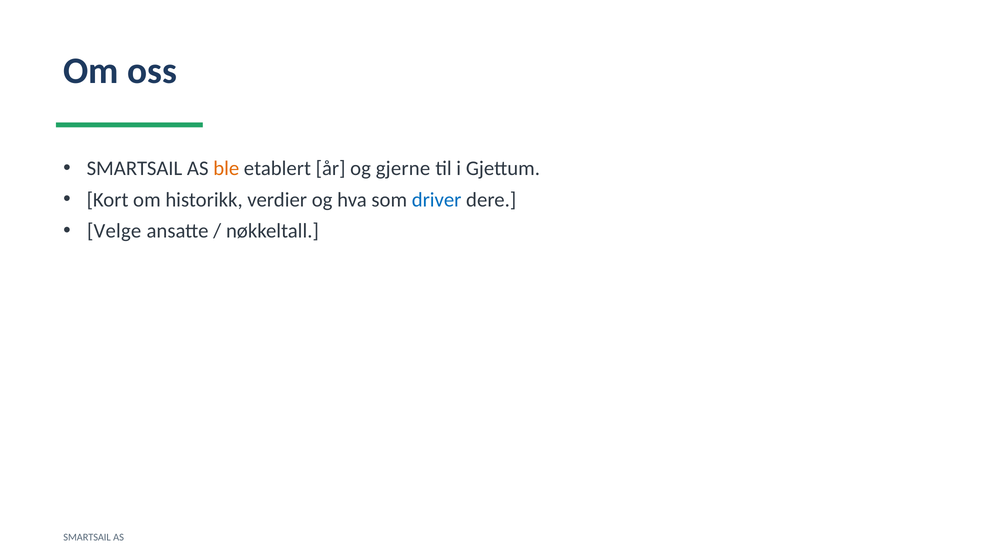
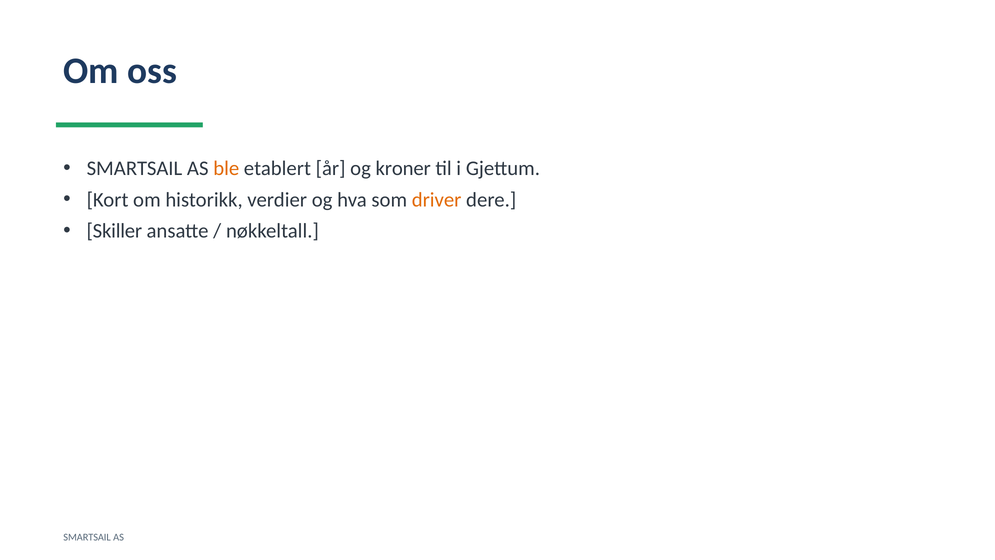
gjerne: gjerne -> kroner (403, 169)
driver colour: blue -> orange (437, 200)
Velge: Velge -> Skiller (114, 231)
